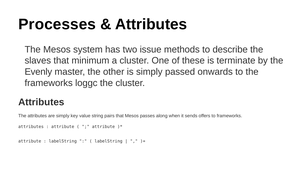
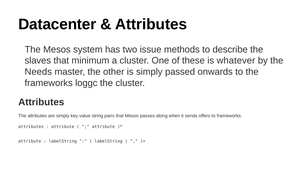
Processes: Processes -> Datacenter (57, 24)
terminate: terminate -> whatever (236, 61)
Evenly: Evenly -> Needs (38, 72)
